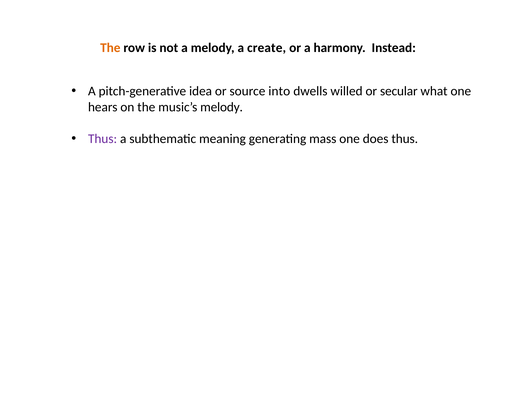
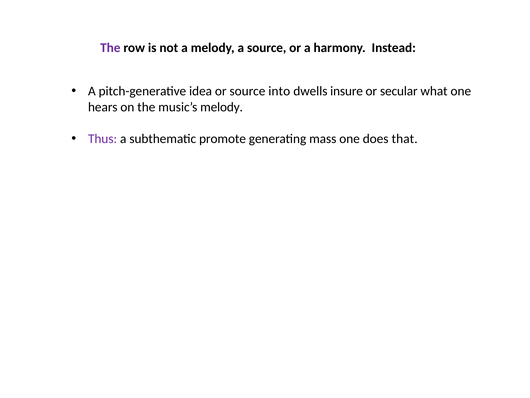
The colour: orange -> purple (110, 48)
a create: create -> source (267, 48)
willed: willed -> insure (347, 91)
meaning: meaning -> promote (223, 139)
does thus: thus -> that (405, 139)
